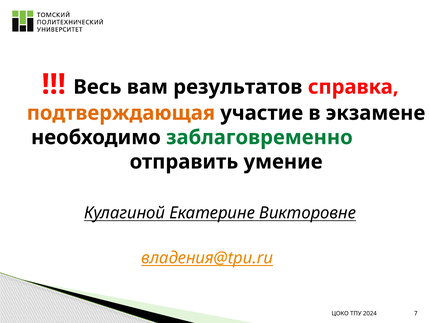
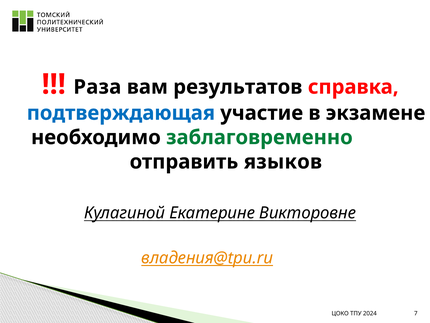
Весь: Весь -> Раза (97, 87)
подтверждающая colour: orange -> blue (121, 113)
умение: умение -> языков (283, 162)
